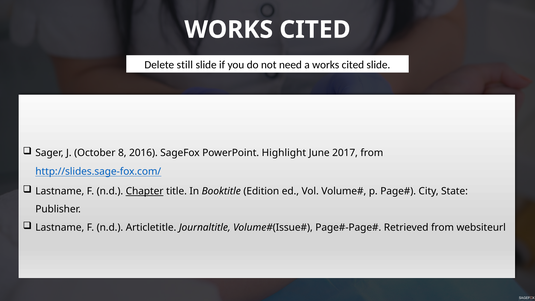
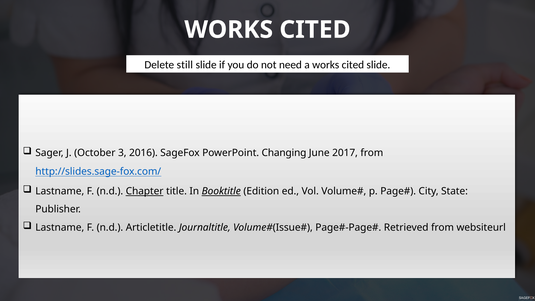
8: 8 -> 3 (122, 153)
Highlight: Highlight -> Changing (284, 153)
Booktitle underline: none -> present (221, 191)
